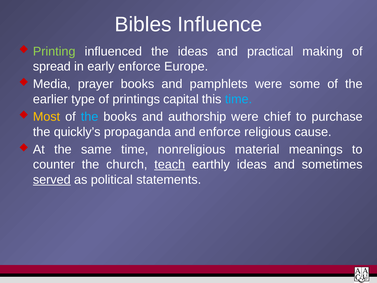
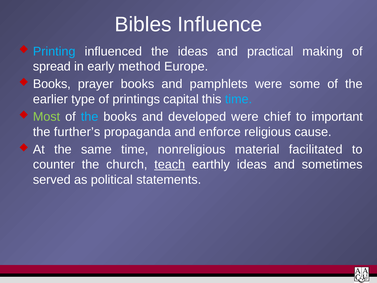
Printing colour: light green -> light blue (54, 51)
early enforce: enforce -> method (139, 66)
Media: Media -> Books (52, 84)
Most colour: yellow -> light green (47, 117)
authorship: authorship -> developed (197, 117)
purchase: purchase -> important (337, 117)
quickly’s: quickly’s -> further’s (77, 132)
meanings: meanings -> facilitated (316, 149)
served underline: present -> none (52, 180)
